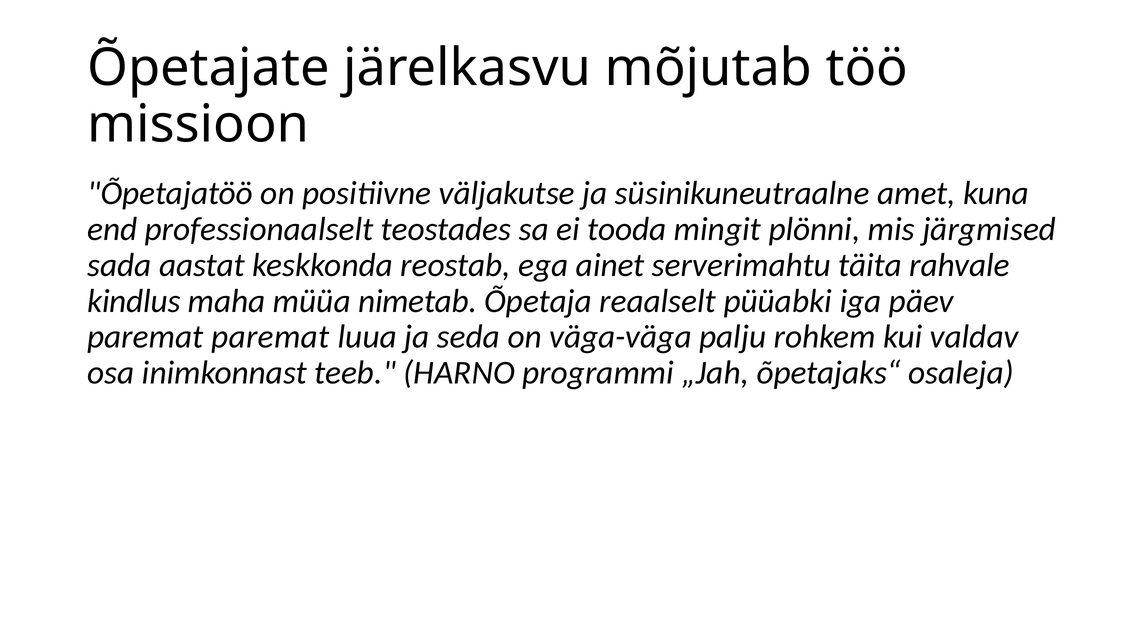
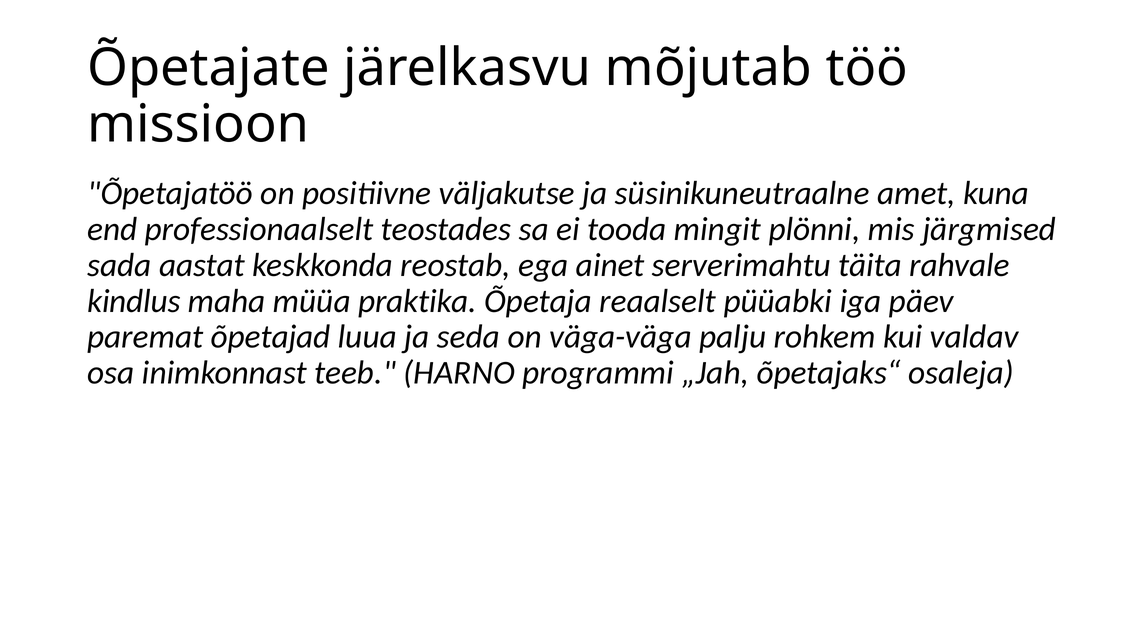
nimetab: nimetab -> praktika (418, 301)
paremat paremat: paremat -> õpetajad (271, 337)
